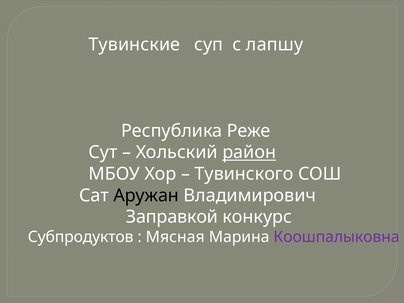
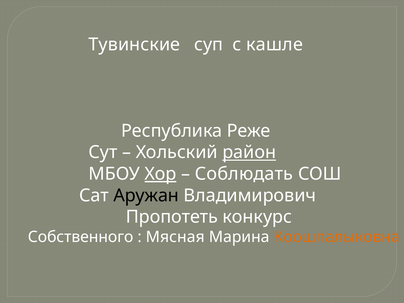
лапшу: лапшу -> кашле (275, 45)
Хор underline: none -> present (160, 174)
Тувинского: Тувинского -> Соблюдать (244, 174)
Заправкой: Заправкой -> Пропотеть (172, 217)
Субпродуктов: Субпродуктов -> Собственного (81, 237)
Коошпалыковна colour: purple -> orange (337, 237)
